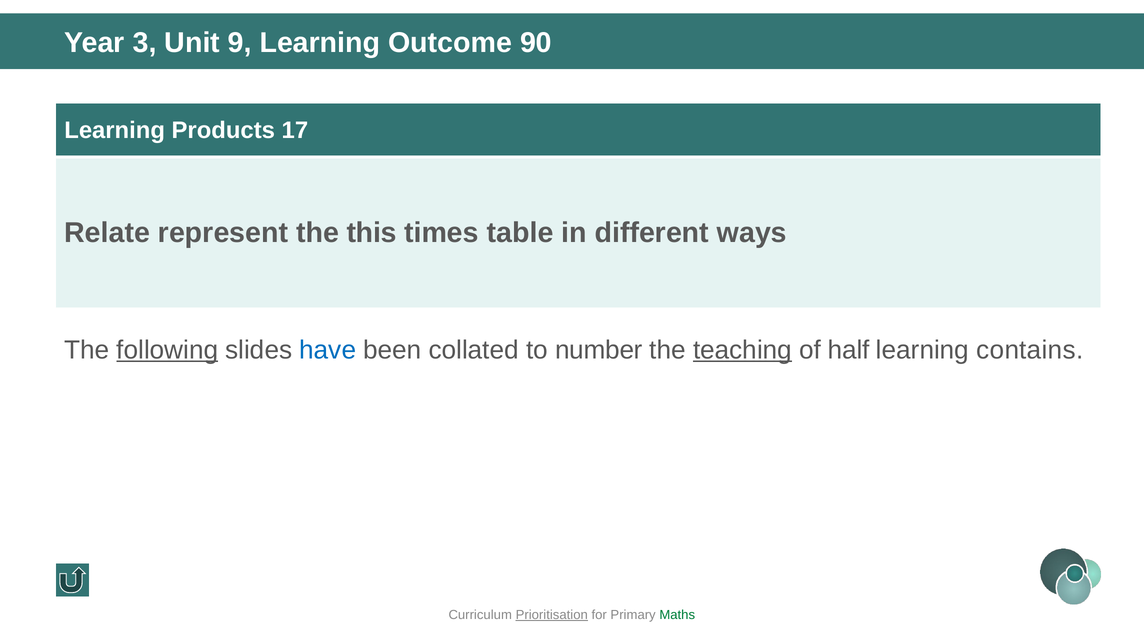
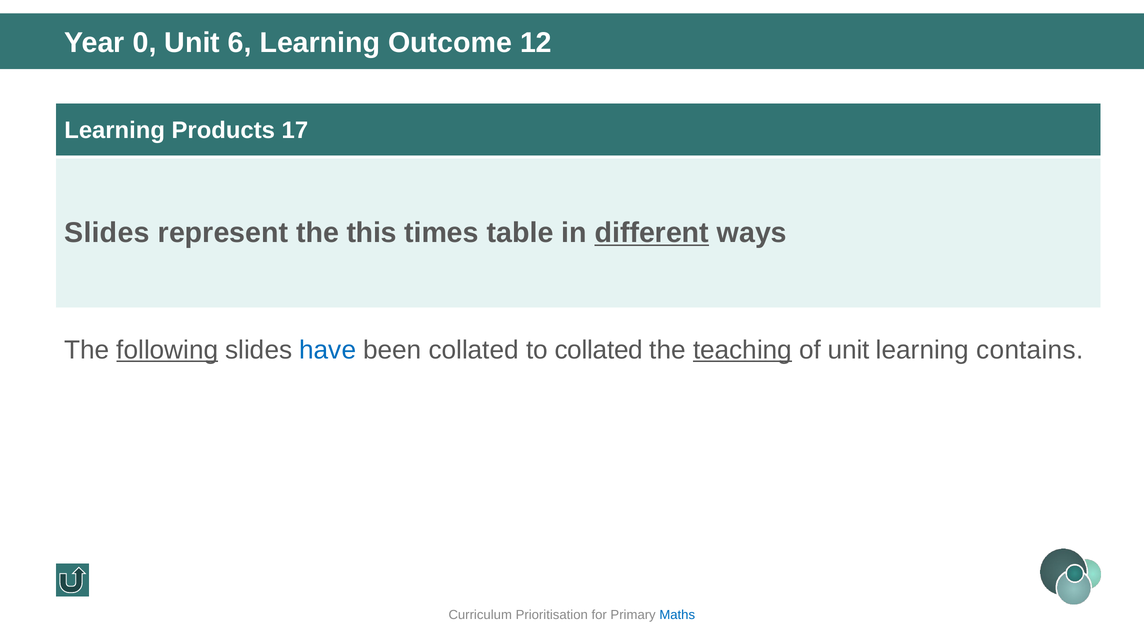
3: 3 -> 0 (145, 43)
9: 9 -> 6 (240, 43)
90: 90 -> 12 (536, 43)
Relate: Relate -> Slides (107, 233)
different underline: none -> present (652, 233)
to number: number -> collated (599, 350)
of half: half -> unit (849, 350)
Prioritisation underline: present -> none (552, 614)
Maths colour: green -> blue (677, 614)
